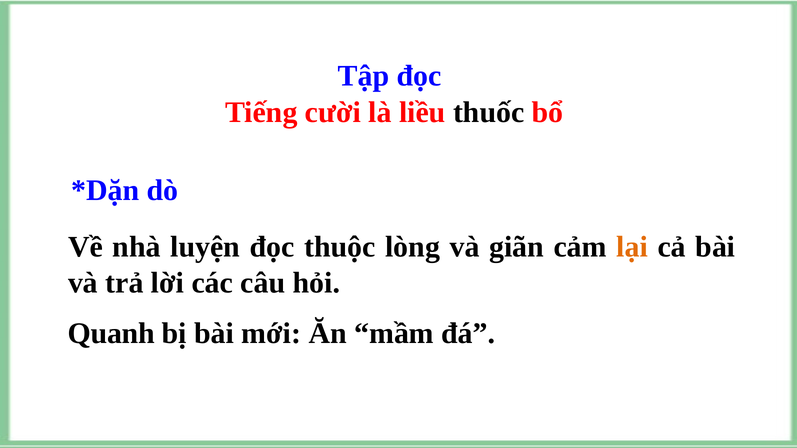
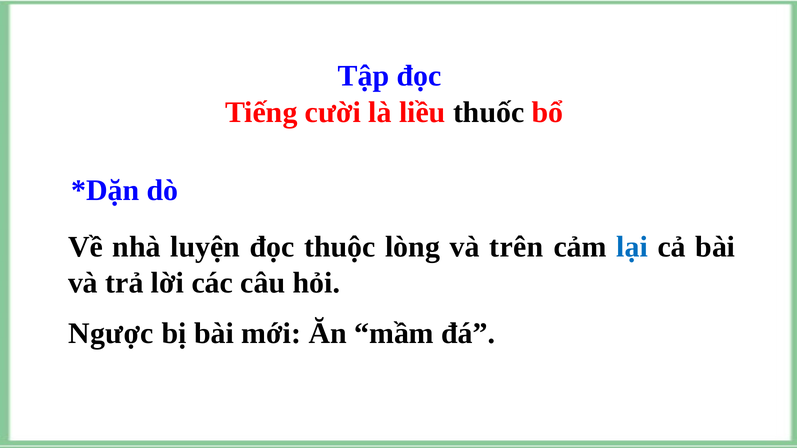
giãn: giãn -> trên (516, 247)
lại colour: orange -> blue (632, 247)
Quanh: Quanh -> Ngược (111, 334)
